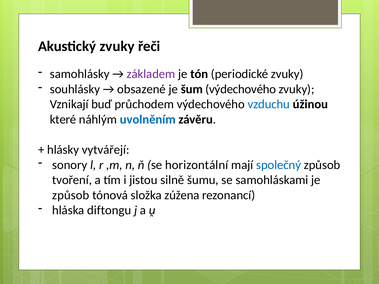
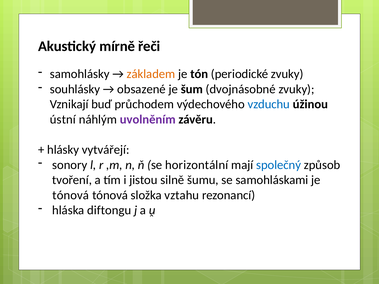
Akustický zvuky: zvuky -> mírně (117, 46)
základem colour: purple -> orange (151, 74)
šum výdechového: výdechového -> dvojnásobné (241, 89)
které: které -> ústní (63, 120)
uvolněním colour: blue -> purple (148, 120)
způsob: způsob -> tónová (71, 195)
zúžena: zúžena -> vztahu (182, 195)
